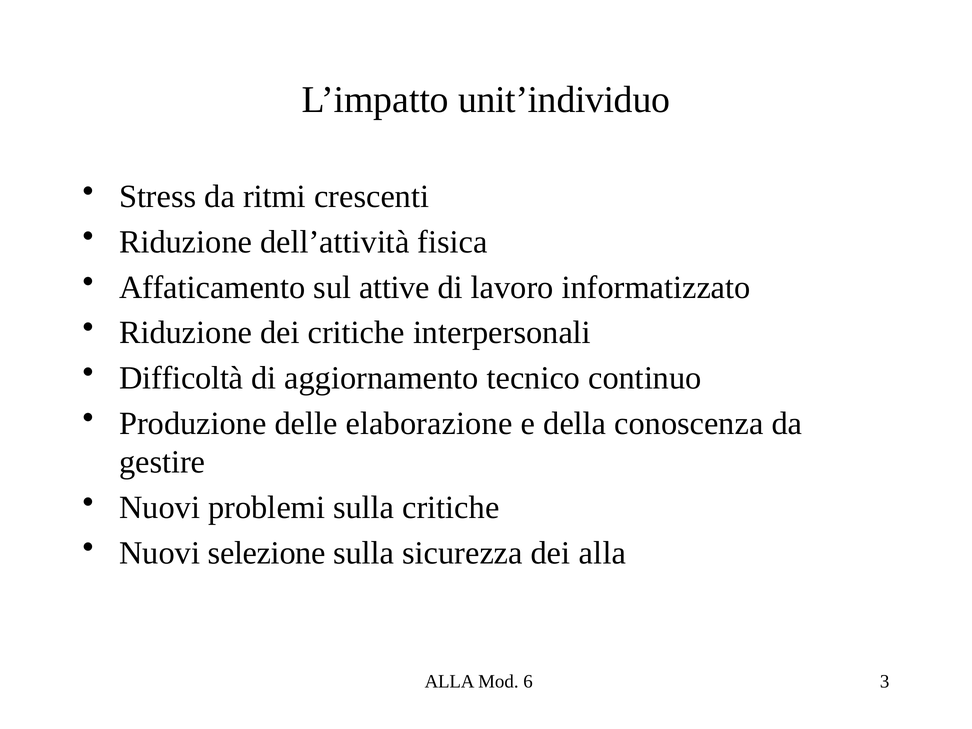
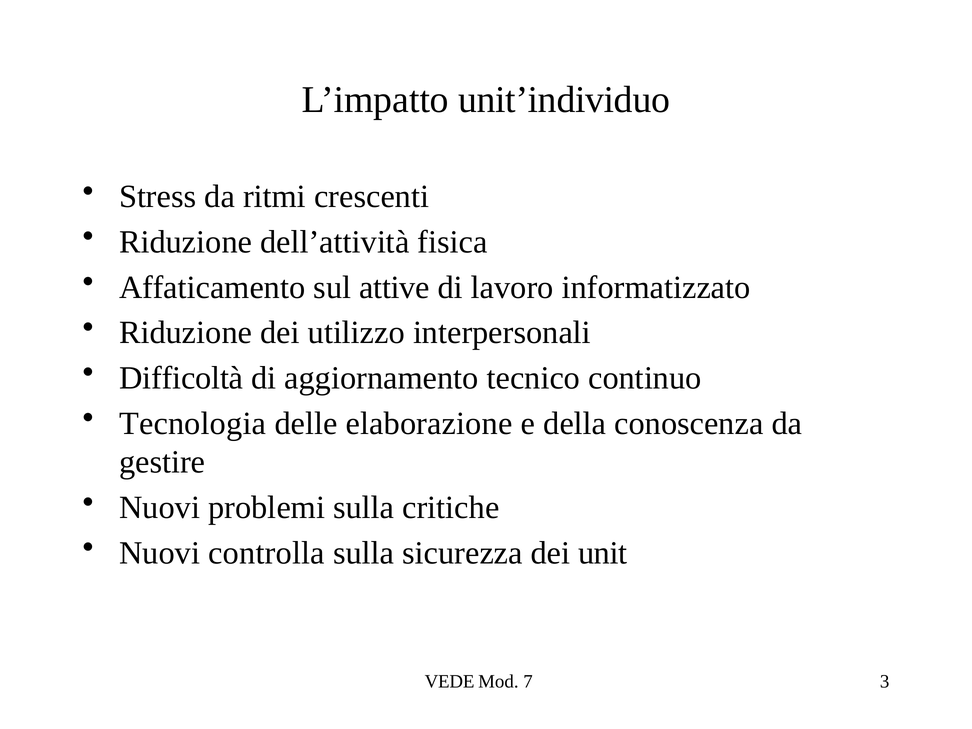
dei critiche: critiche -> utilizzo (356, 333)
Produzione: Produzione -> Tecnologia (193, 423)
selezione: selezione -> controlla (266, 553)
dei alla: alla -> unit (603, 553)
ALLA: ALLA -> VEDE (450, 682)
6: 6 -> 7 (528, 682)
